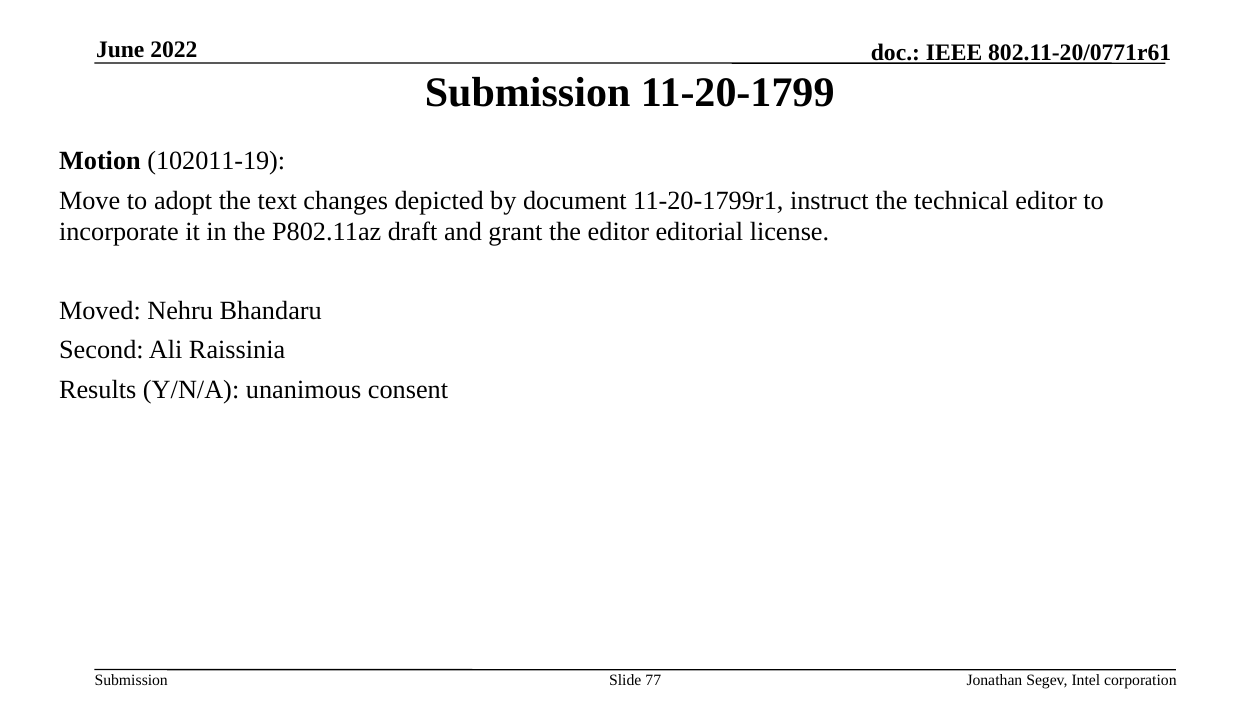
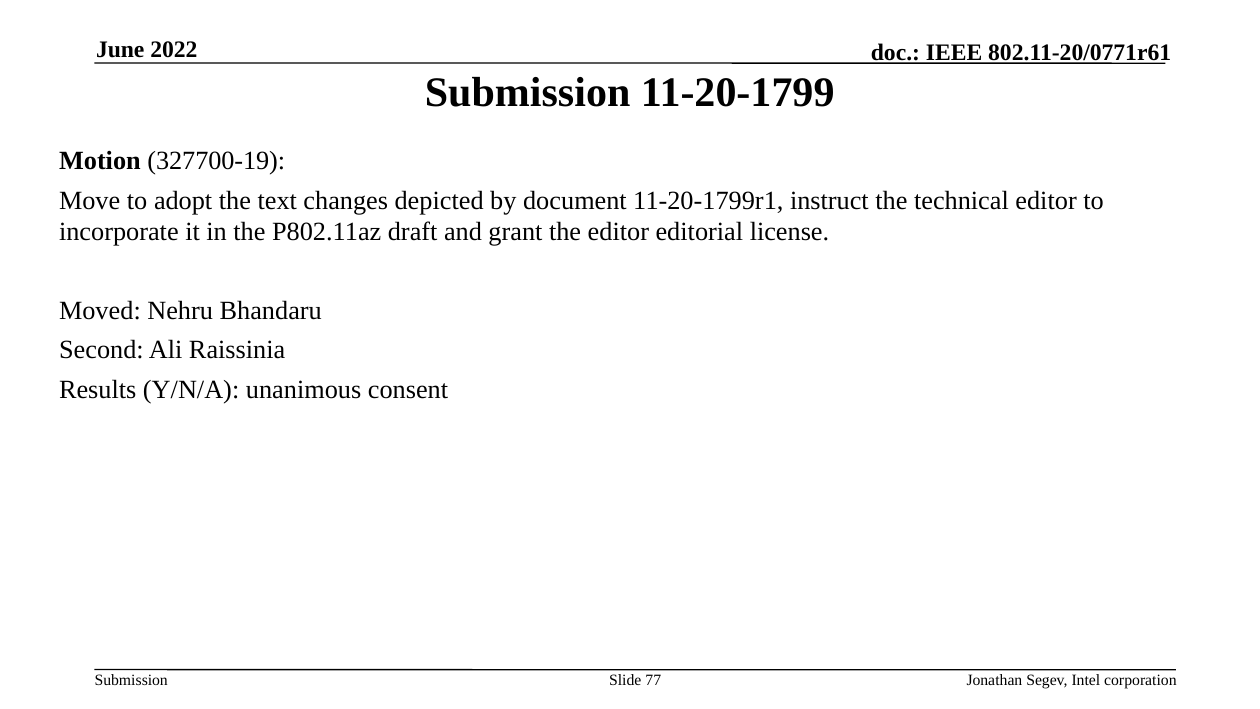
102011-19: 102011-19 -> 327700-19 (216, 161)
